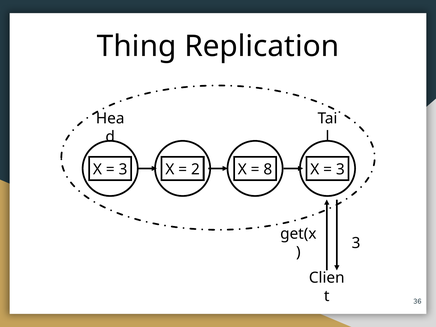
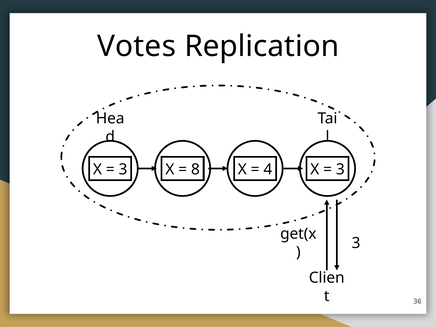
Thing: Thing -> Votes (137, 46)
2: 2 -> 8 (195, 169)
8: 8 -> 4 (268, 169)
